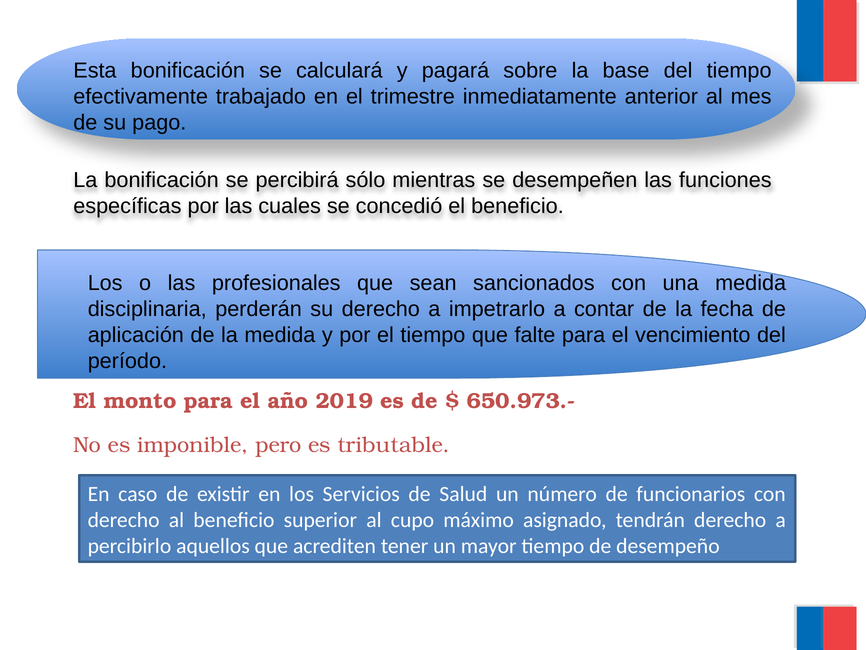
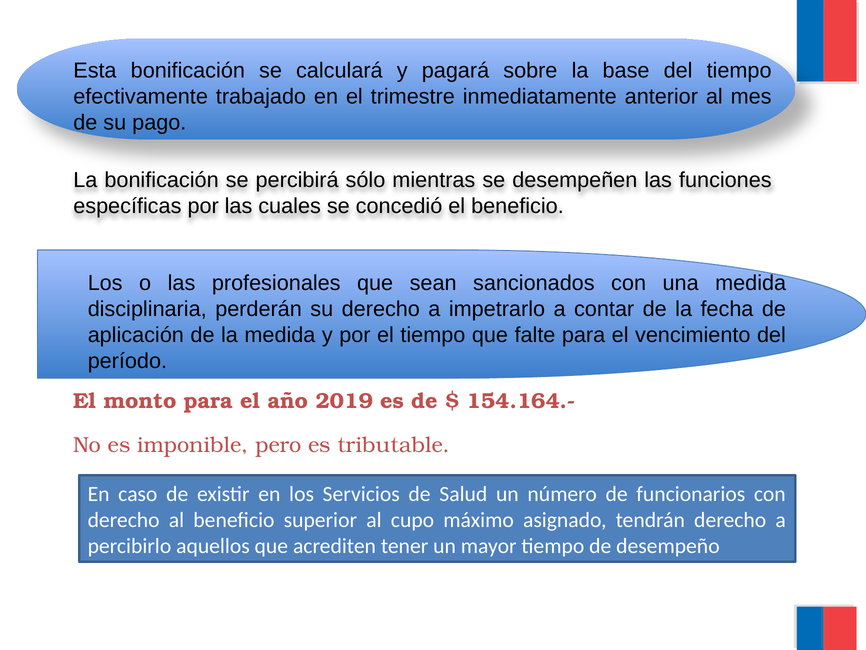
650.973.-: 650.973.- -> 154.164.- (521, 401)
